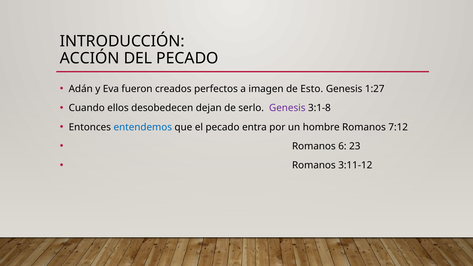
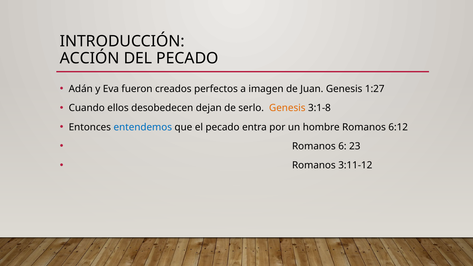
Esto: Esto -> Juan (312, 89)
Genesis colour: purple -> orange (287, 108)
7:12: 7:12 -> 6:12 (398, 127)
